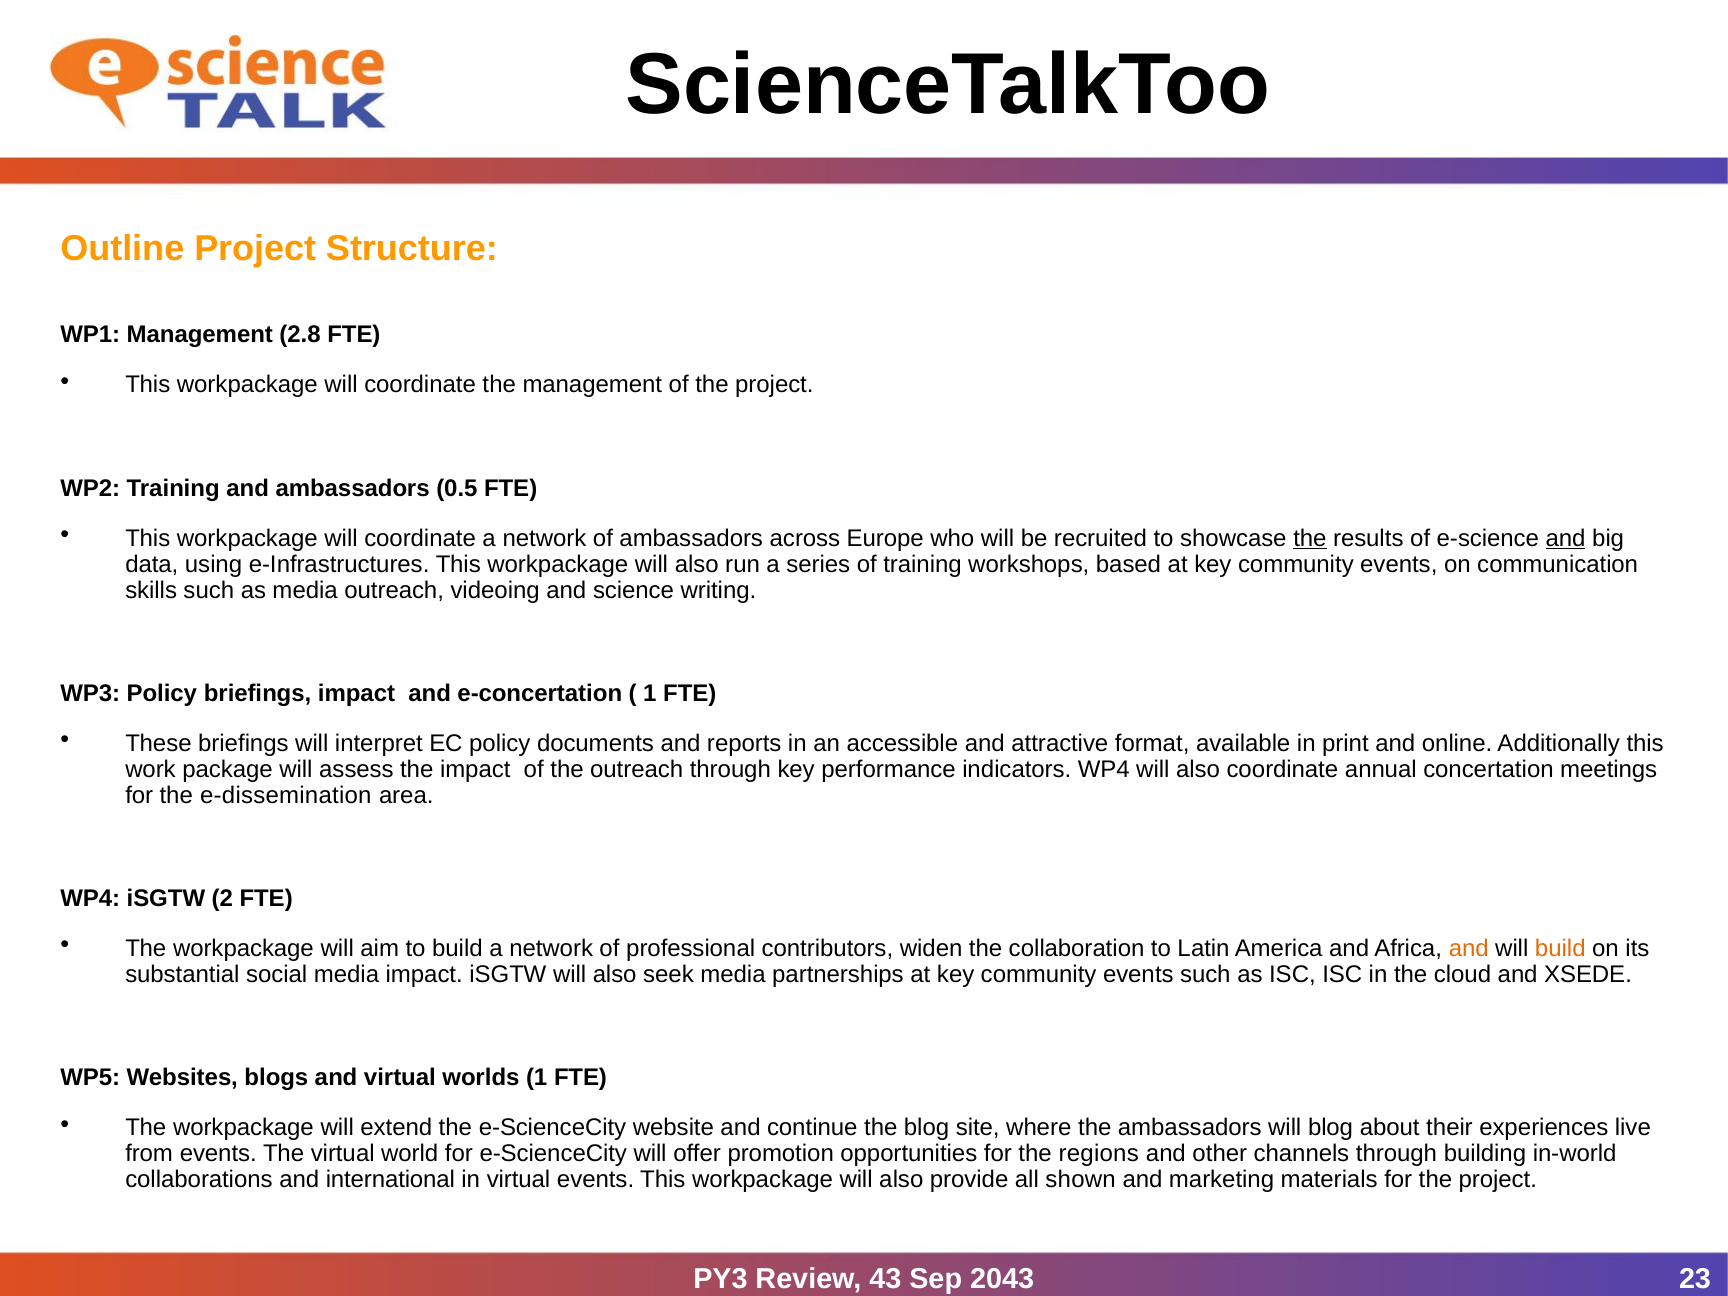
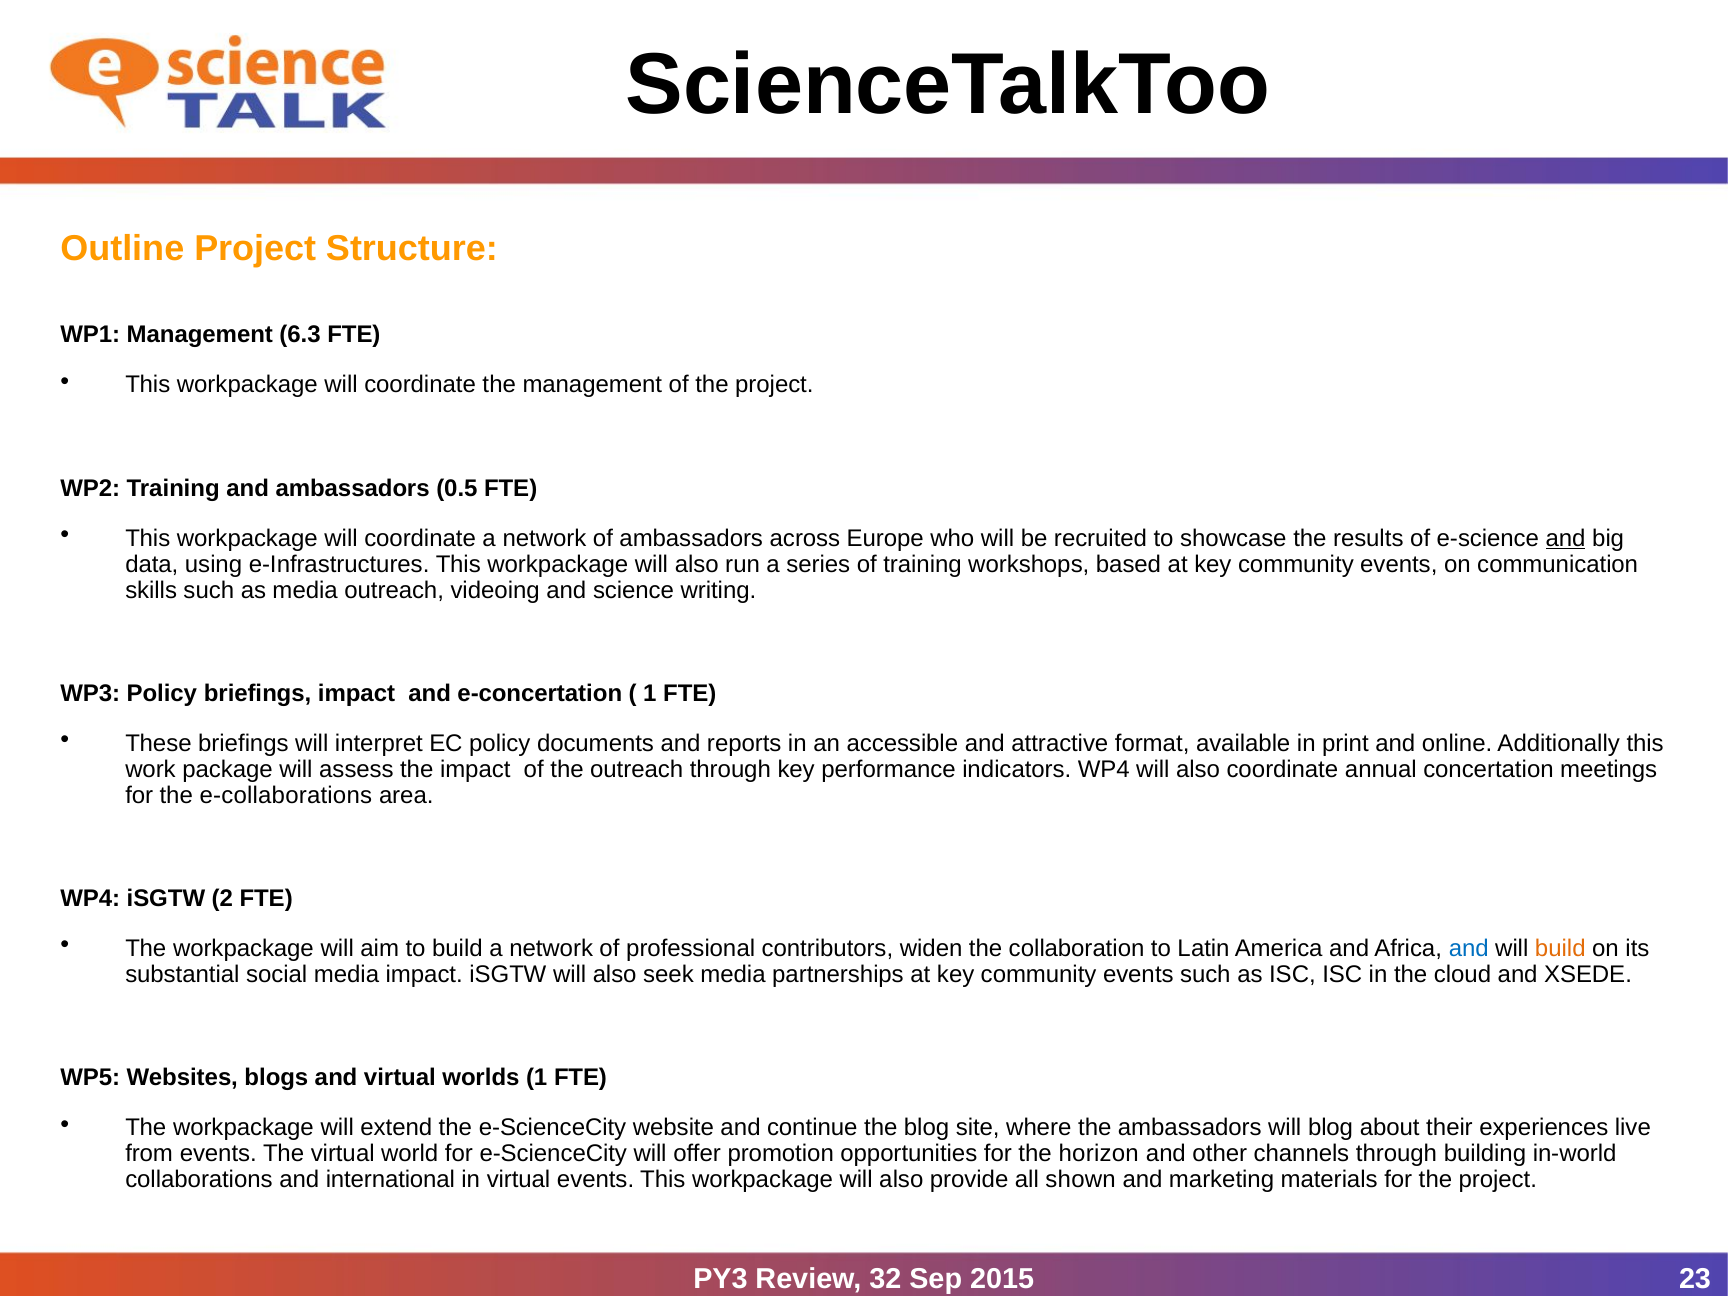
2.8: 2.8 -> 6.3 (300, 335)
the underline: present -> none (1310, 538)
e-dissemination: e-dissemination -> e-collaborations (286, 796)
and colour: orange -> blue (1469, 949)
regions: regions -> horizon (1099, 1154)
43: 43 -> 32 (885, 1279)
2043: 2043 -> 2015 (1002, 1279)
